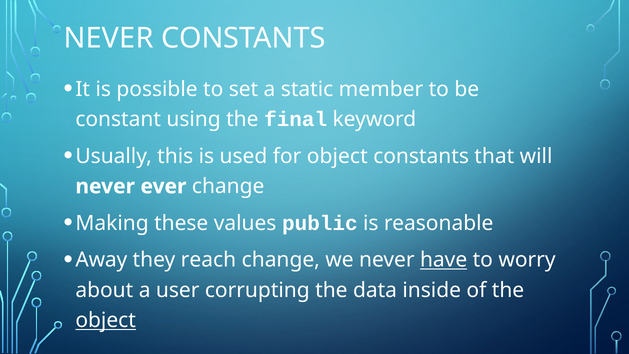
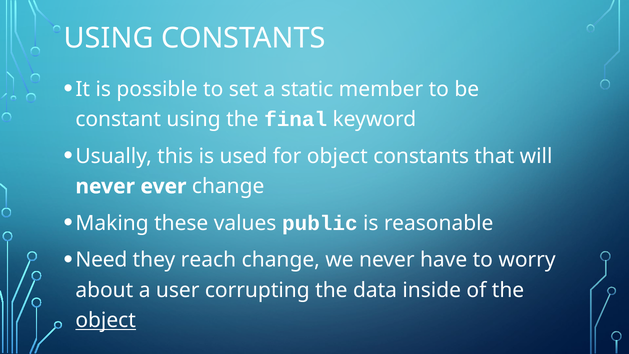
NEVER: NEVER -> USING (109, 38)
Away: Away -> Need (101, 260)
have underline: present -> none (444, 260)
